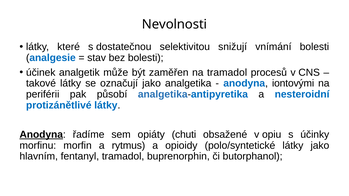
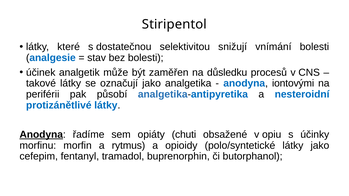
Nevolnosti: Nevolnosti -> Stiripentol (174, 24)
na tramadol: tramadol -> důsledku (227, 73)
hlavním: hlavním -> cefepim (39, 157)
